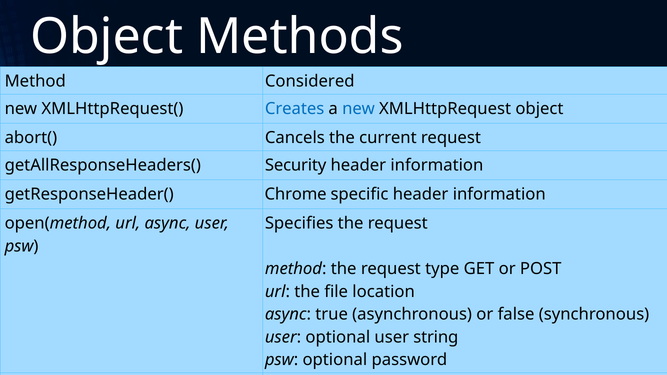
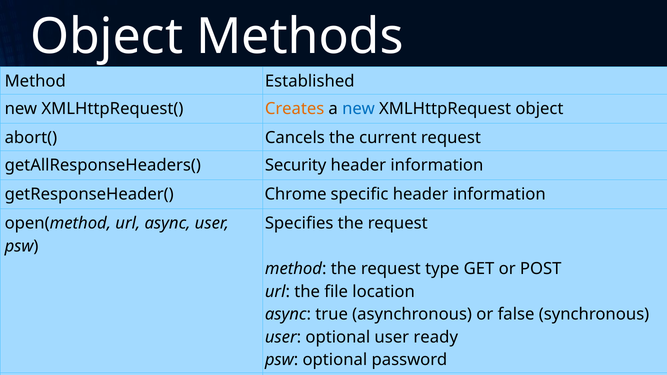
Considered: Considered -> Established (310, 81)
Creates colour: blue -> orange (295, 109)
string: string -> ready (436, 337)
